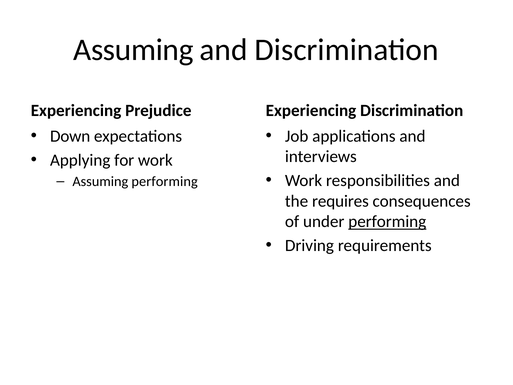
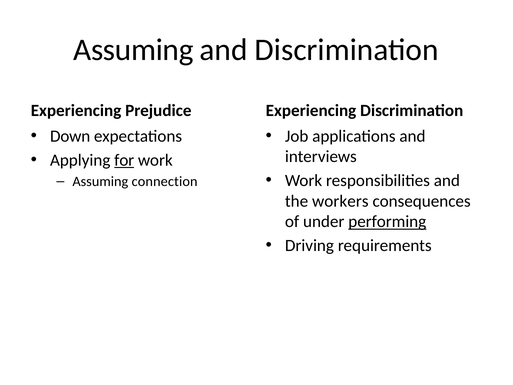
for underline: none -> present (124, 160)
Assuming performing: performing -> connection (165, 181)
requires: requires -> workers (340, 201)
